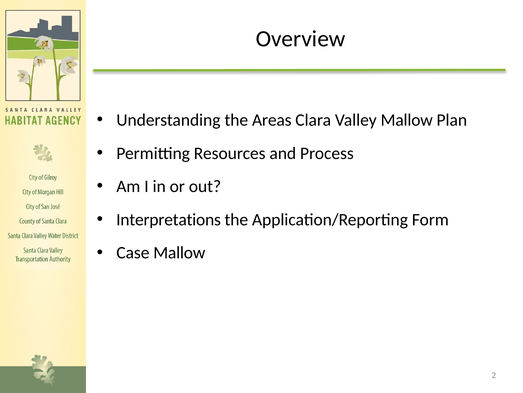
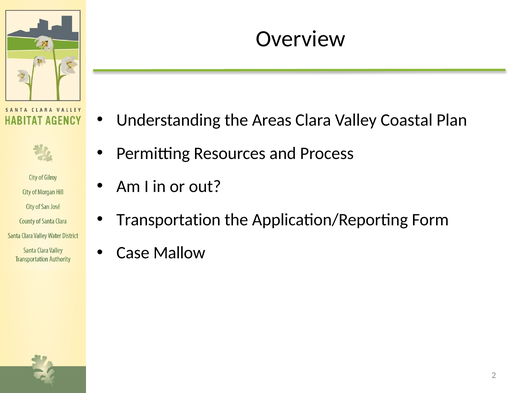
Valley Mallow: Mallow -> Coastal (407, 120)
Interpretations: Interpretations -> Transportation (168, 219)
